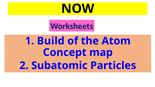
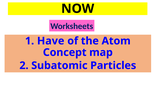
Build: Build -> Have (51, 41)
